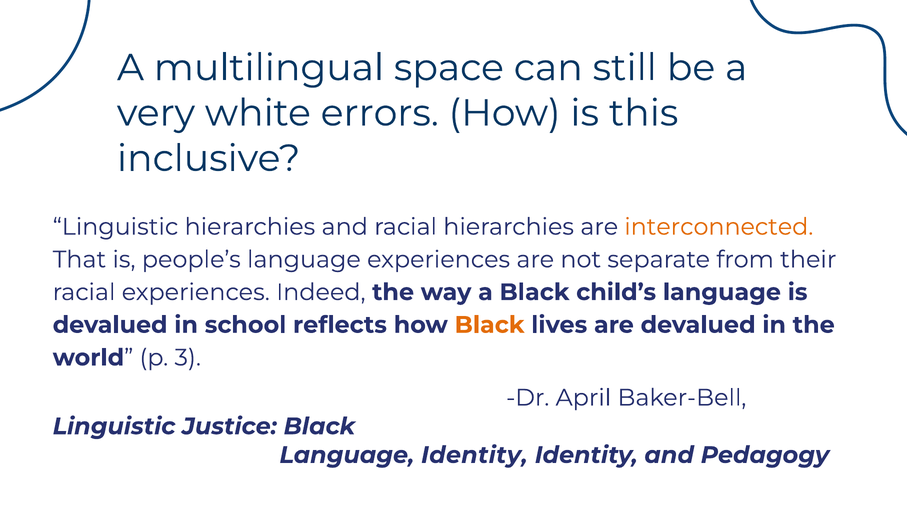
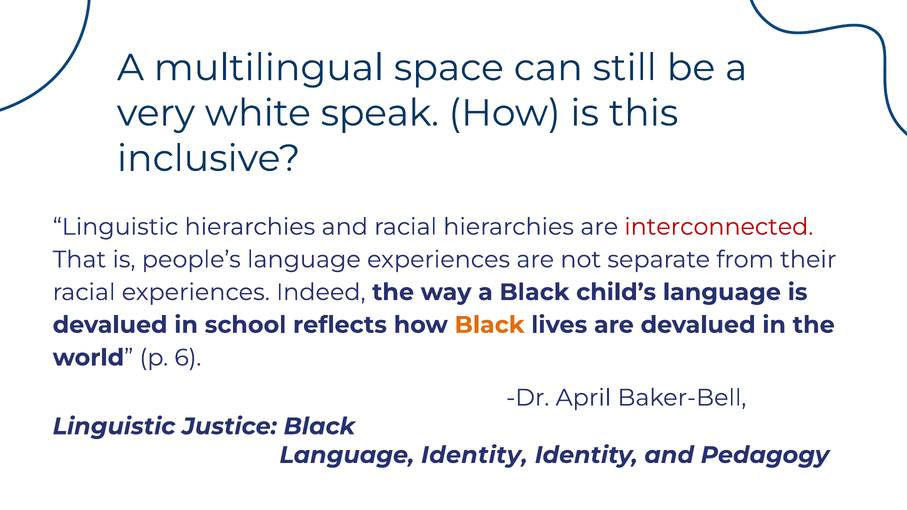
errors: errors -> speak (380, 113)
interconnected colour: orange -> red (719, 227)
3: 3 -> 6 (188, 358)
